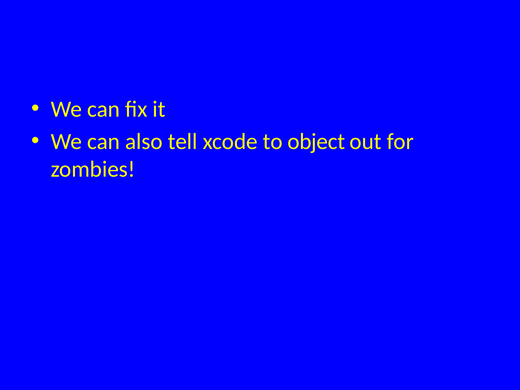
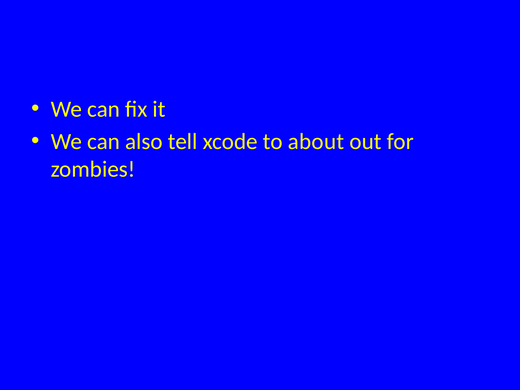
object: object -> about (316, 141)
